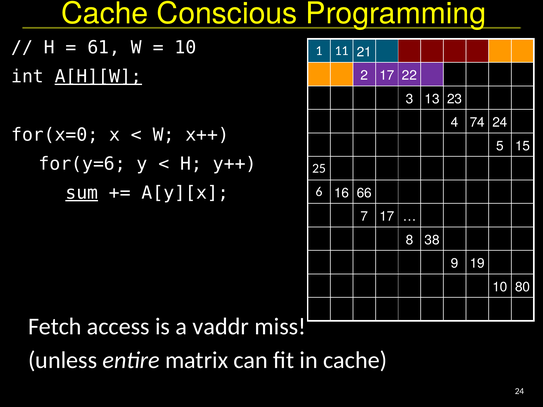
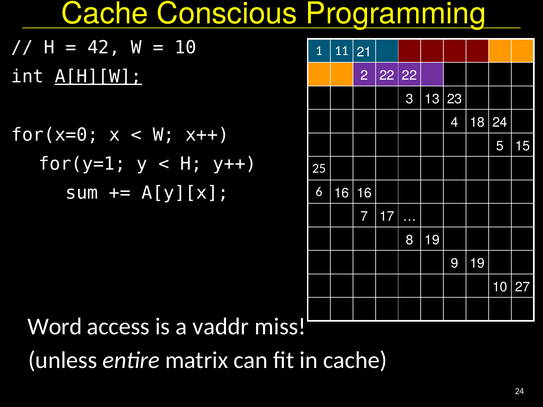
61: 61 -> 42 (104, 48)
2 17: 17 -> 22 (387, 76)
74: 74 -> 18 (477, 123)
for(y=6: for(y=6 -> for(y=1 (82, 164)
sum underline: present -> none (82, 193)
16 66: 66 -> 16 (364, 193)
8 38: 38 -> 19 (432, 240)
80: 80 -> 27 (523, 287)
Fetch: Fetch -> Word (55, 327)
